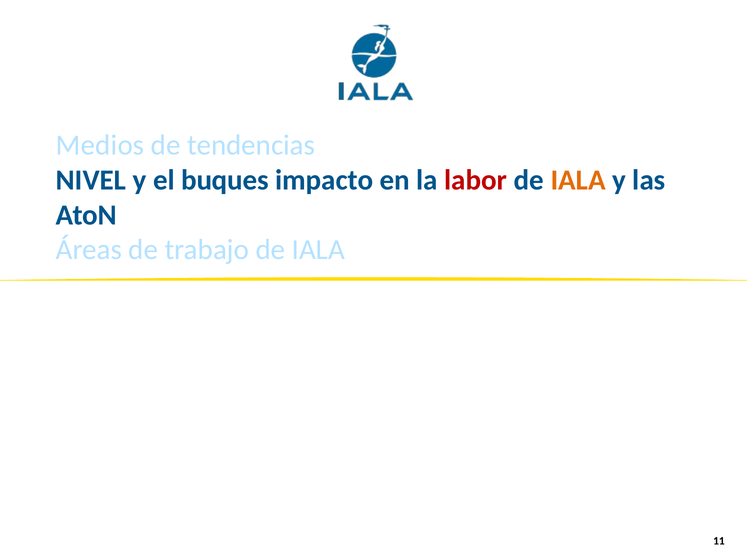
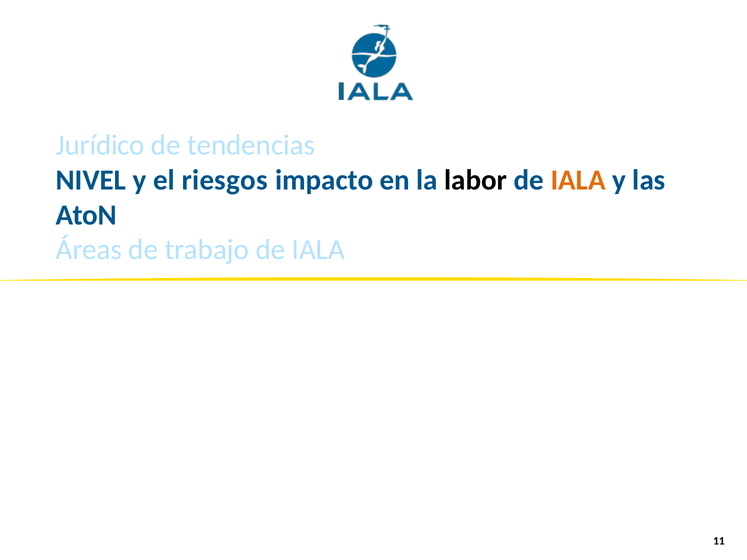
Medios: Medios -> Jurídico (100, 145)
buques: buques -> riesgos (225, 180)
labor colour: red -> black (476, 180)
